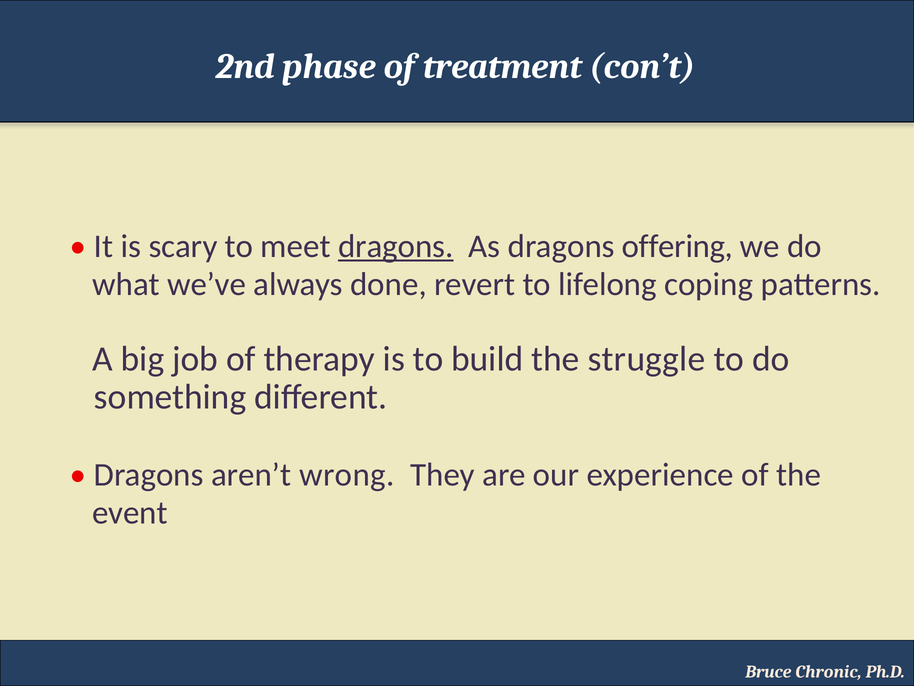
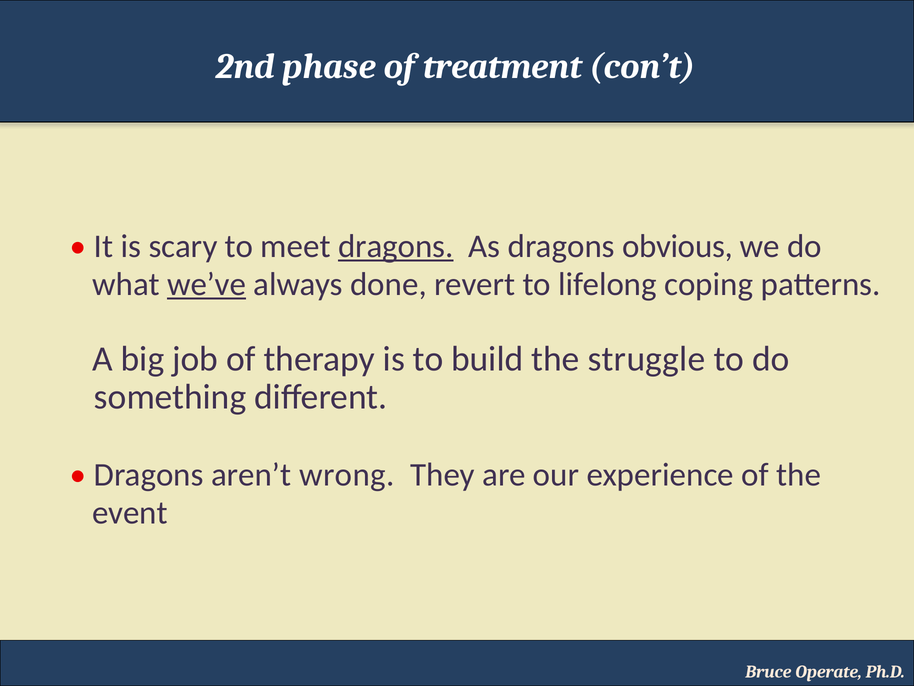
offering: offering -> obvious (677, 246)
we’ve underline: none -> present (207, 284)
Chronic: Chronic -> Operate (829, 672)
